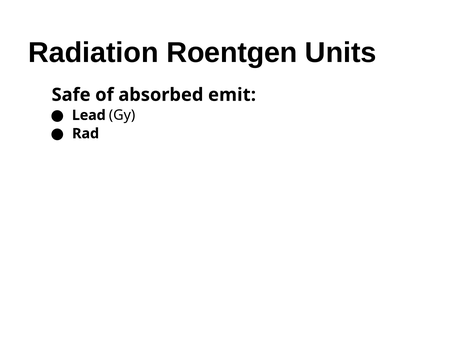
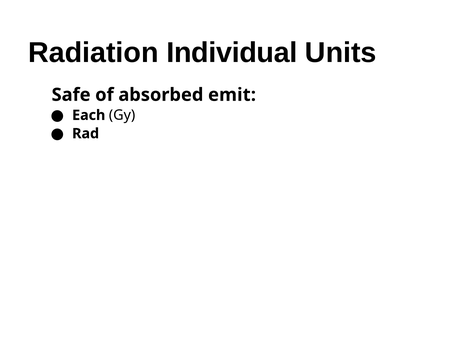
Roentgen: Roentgen -> Individual (232, 53)
Lead: Lead -> Each (89, 115)
